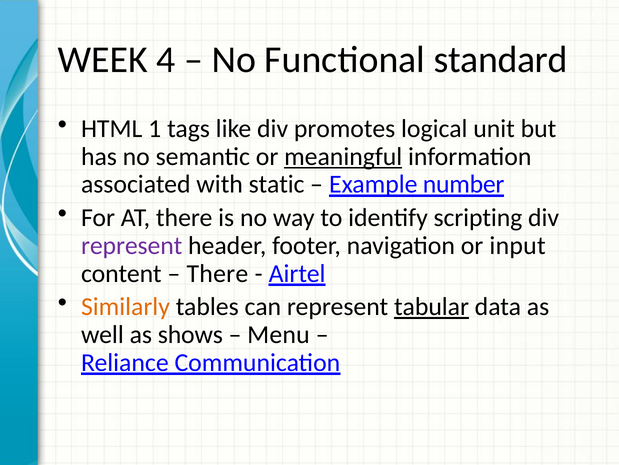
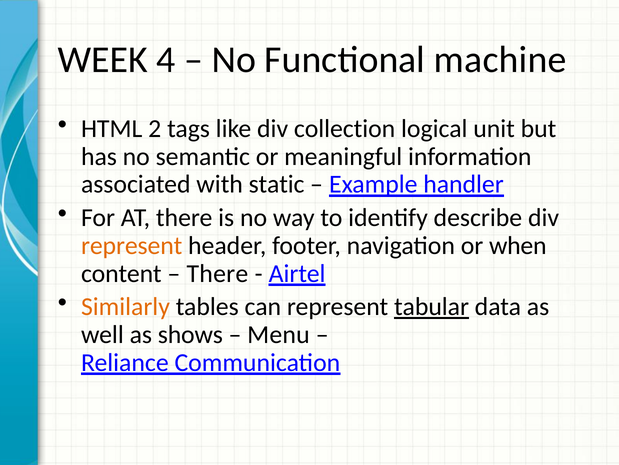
standard: standard -> machine (500, 60)
1: 1 -> 2 (155, 128)
promotes: promotes -> collection (345, 128)
meaningful underline: present -> none (343, 156)
number: number -> handler (464, 184)
scripting: scripting -> describe (478, 217)
represent colour: purple -> orange (132, 245)
input: input -> when (518, 245)
